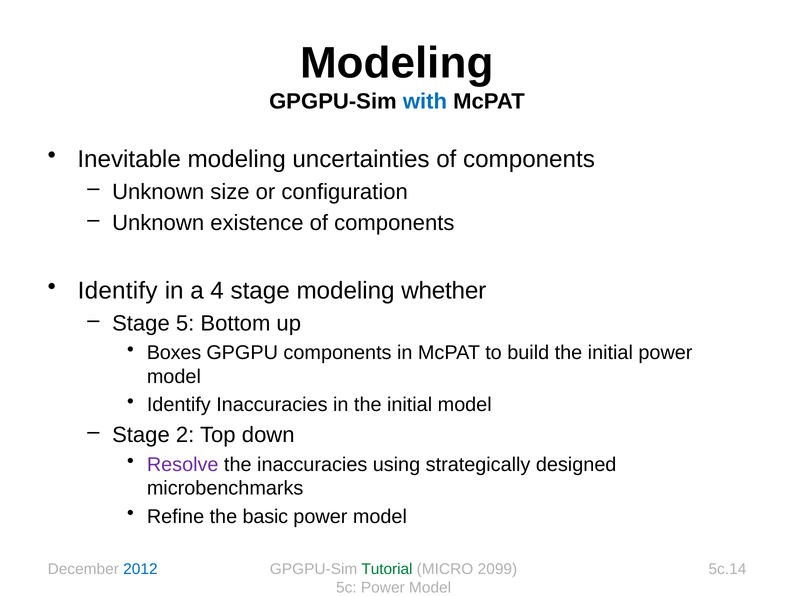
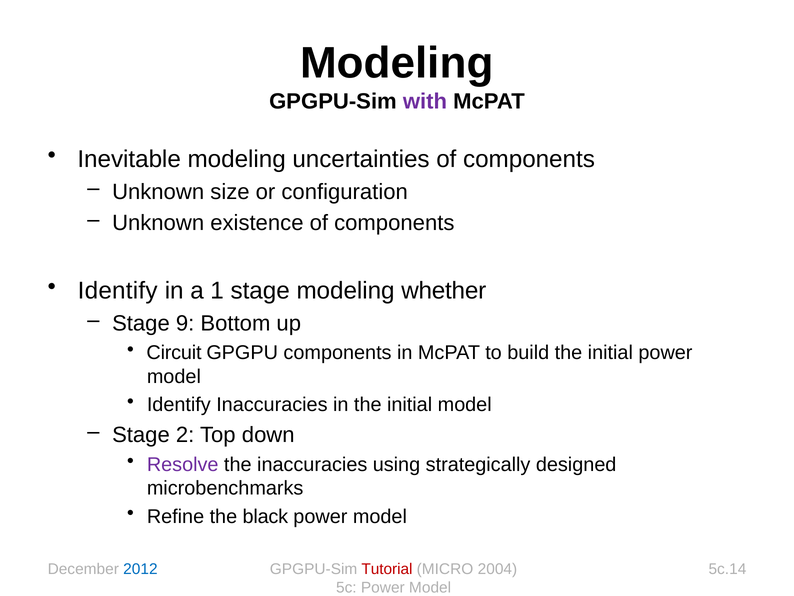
with colour: blue -> purple (425, 101)
4: 4 -> 1 (217, 291)
5: 5 -> 9 (185, 323)
Boxes: Boxes -> Circuit (174, 352)
basic: basic -> black (265, 516)
Tutorial colour: green -> red (387, 568)
2099: 2099 -> 2004 (497, 568)
